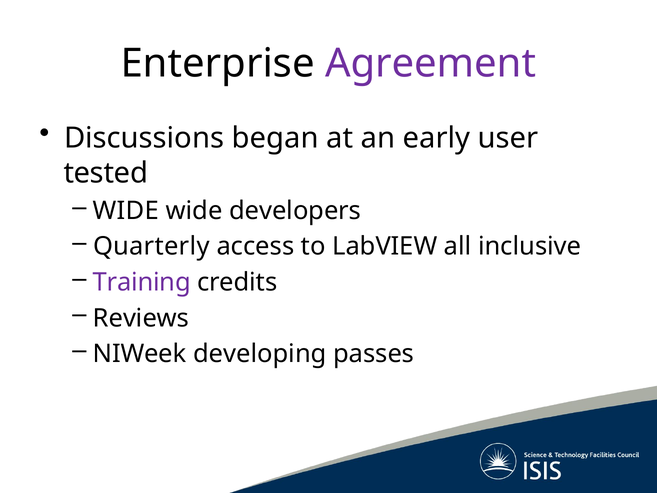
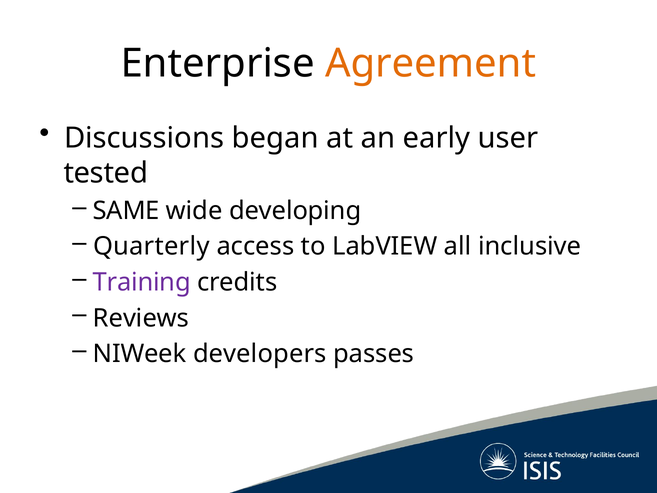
Agreement colour: purple -> orange (431, 64)
WIDE: WIDE -> SAME (126, 211)
developers: developers -> developing (295, 211)
developing: developing -> developers (260, 354)
